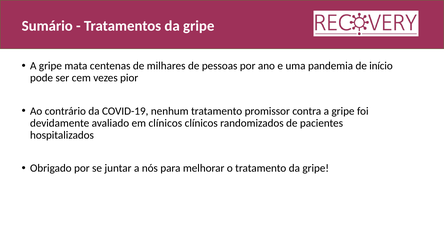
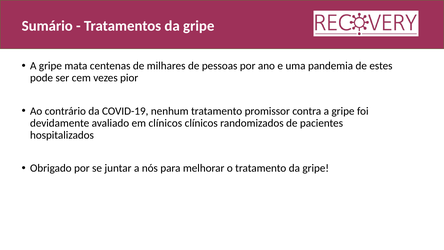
início: início -> estes (381, 66)
